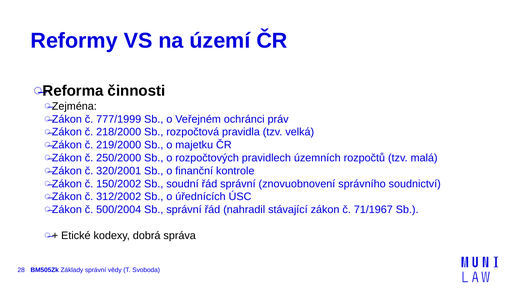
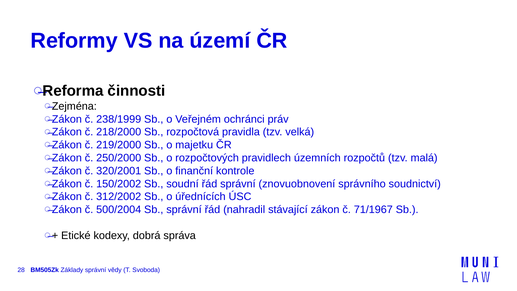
777/1999: 777/1999 -> 238/1999 (119, 119)
